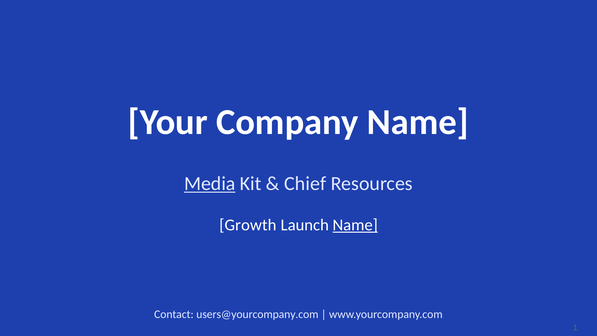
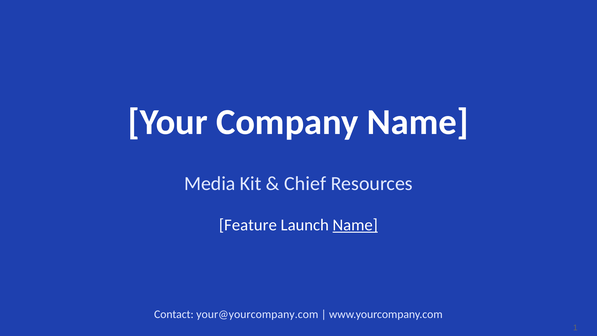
Media underline: present -> none (210, 183)
Growth: Growth -> Feature (248, 225)
users@yourcompany.com: users@yourcompany.com -> your@yourcompany.com (257, 314)
